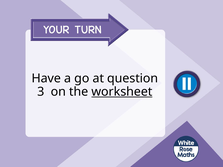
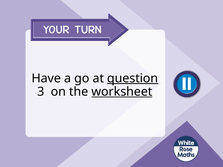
question underline: none -> present (133, 78)
